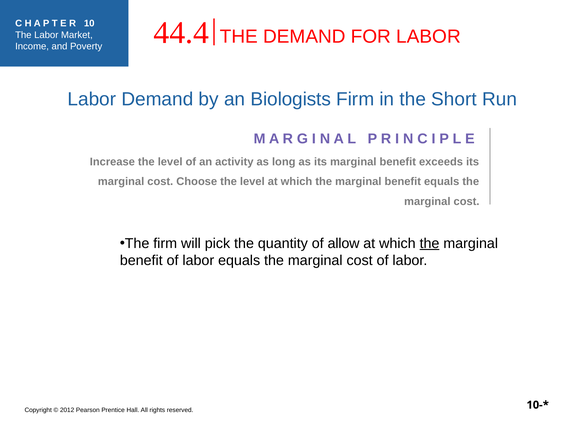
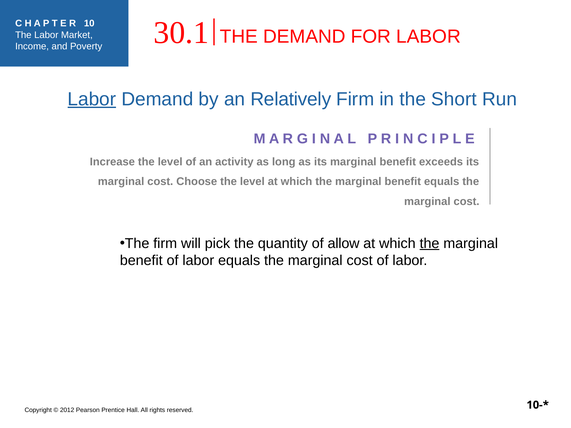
44.4: 44.4 -> 30.1 (181, 33)
Labor underline: none -> present (92, 99)
Biologists: Biologists -> Relatively (291, 99)
